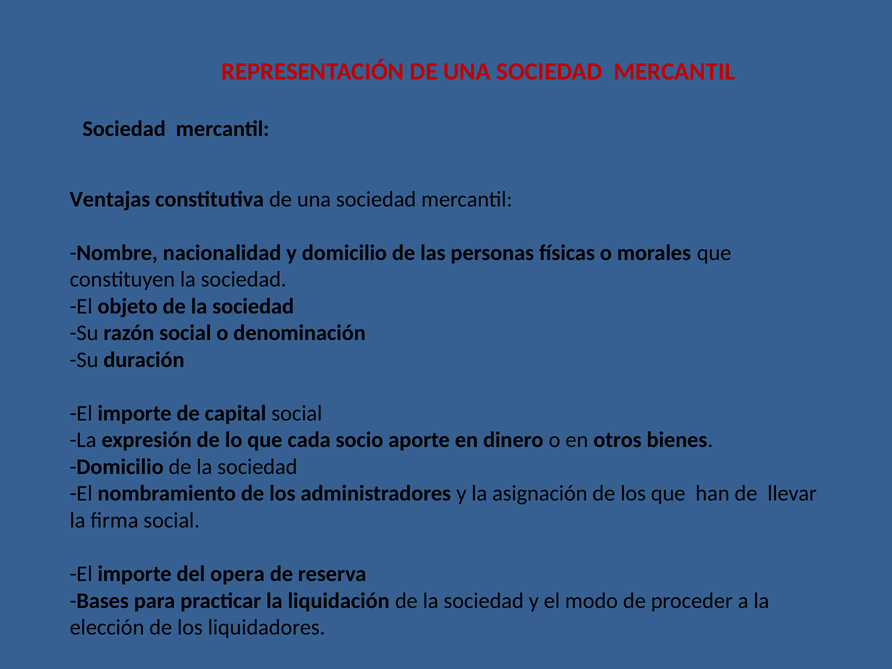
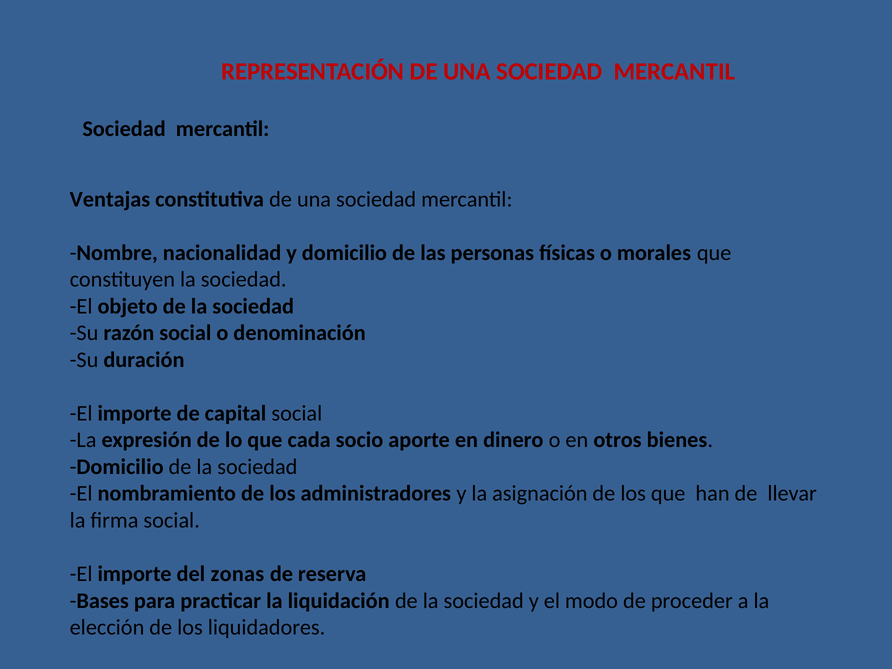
opera: opera -> zonas (237, 574)
